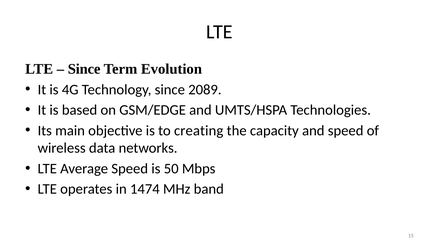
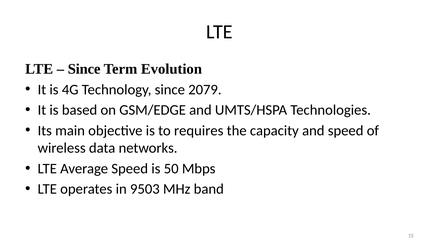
2089: 2089 -> 2079 (205, 90)
creating: creating -> requires (199, 131)
1474: 1474 -> 9503 (145, 189)
